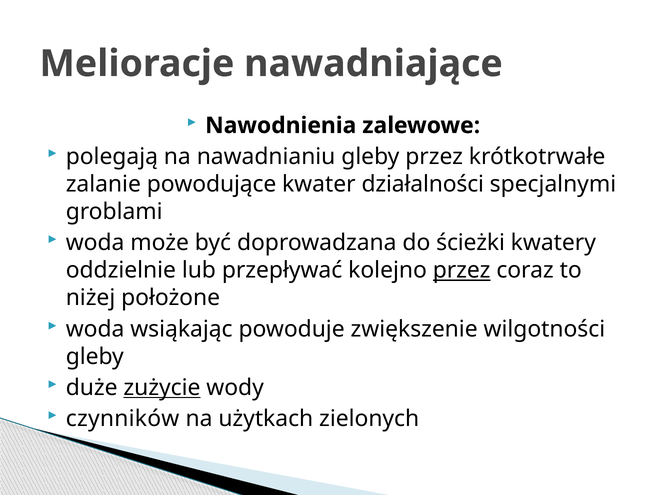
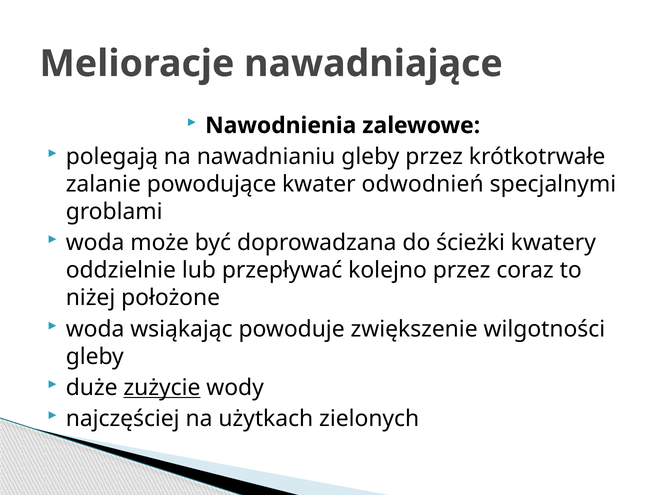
działalności: działalności -> odwodnień (423, 184)
przez underline: present -> none (462, 270)
czynników: czynników -> najczęściej (123, 418)
